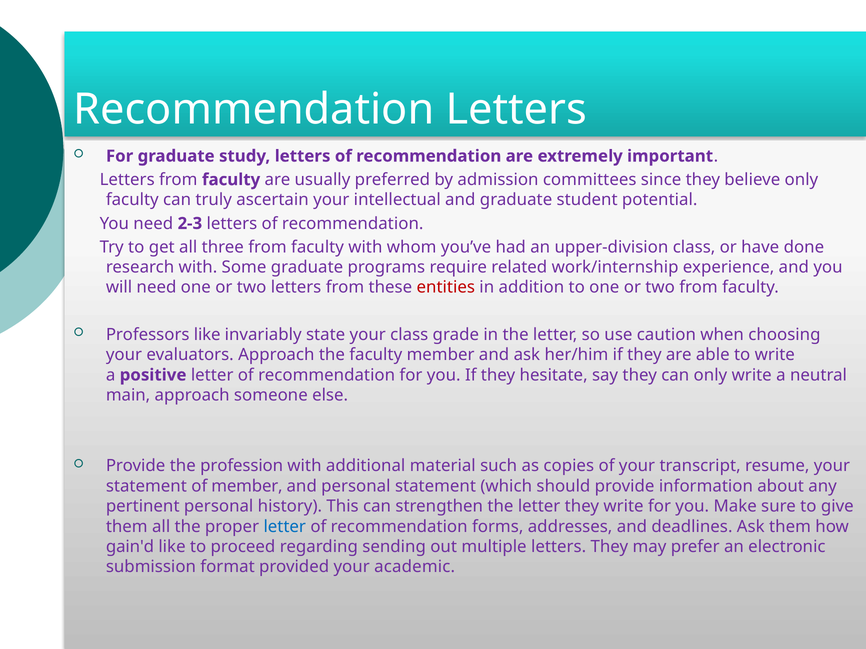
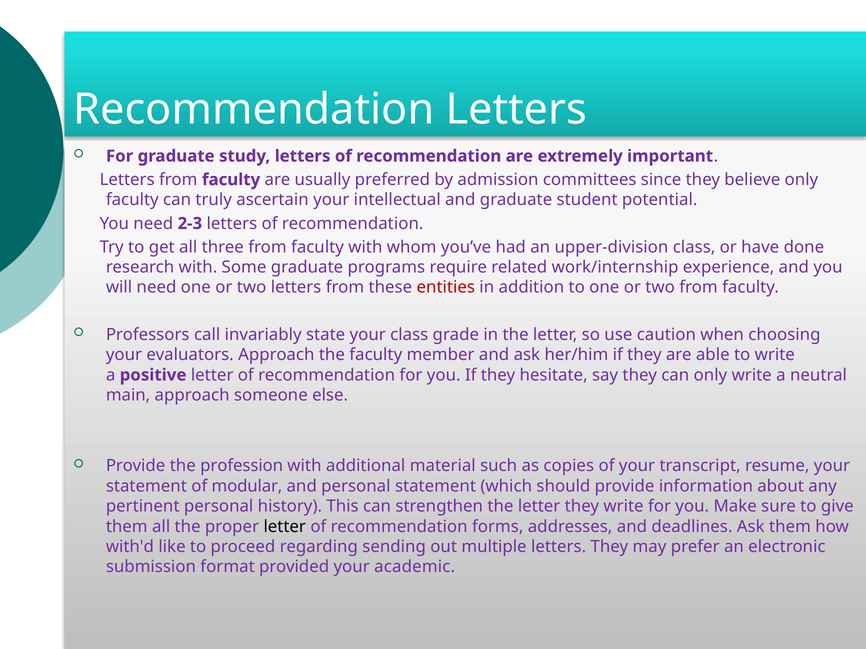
Professors like: like -> call (207, 335)
of member: member -> modular (247, 486)
letter colour: blue -> black (285, 527)
gain'd: gain'd -> with'd (130, 547)
